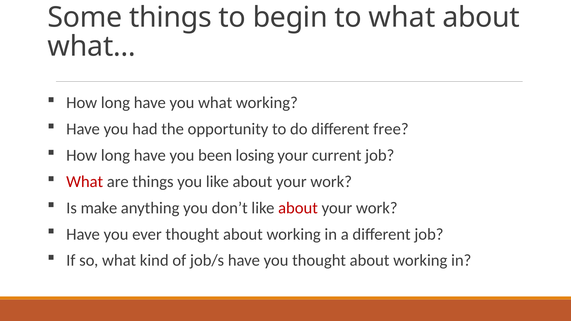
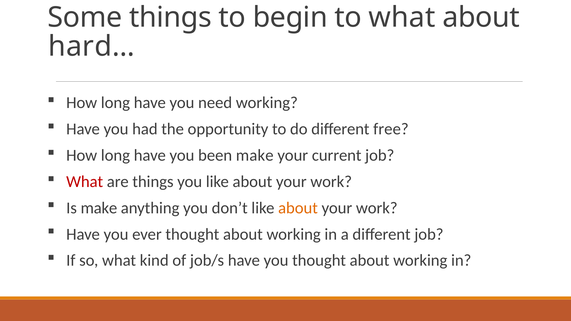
what…: what… -> hard… (91, 47)
you what: what -> need (215, 103)
been losing: losing -> make (255, 155)
about colour: red -> orange (298, 208)
